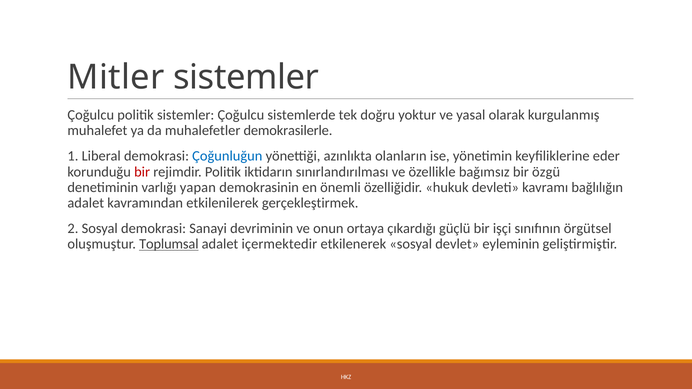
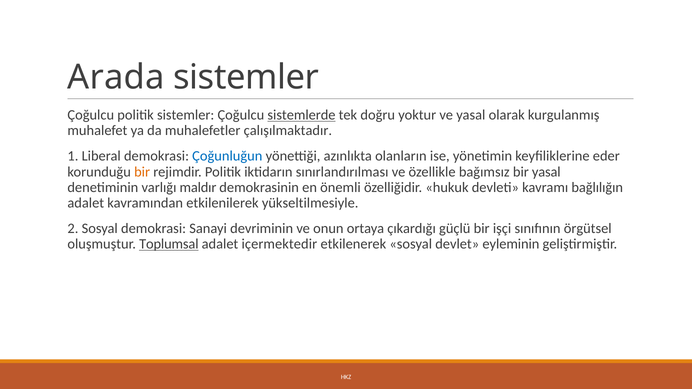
Mitler: Mitler -> Arada (116, 78)
sistemlerde underline: none -> present (301, 115)
demokrasilerle: demokrasilerle -> çalışılmaktadır (288, 131)
bir colour: red -> orange (142, 172)
bir özgü: özgü -> yasal (546, 172)
yapan: yapan -> maldır (198, 187)
gerçekleştirmek: gerçekleştirmek -> yükseltilmesiyle (310, 203)
